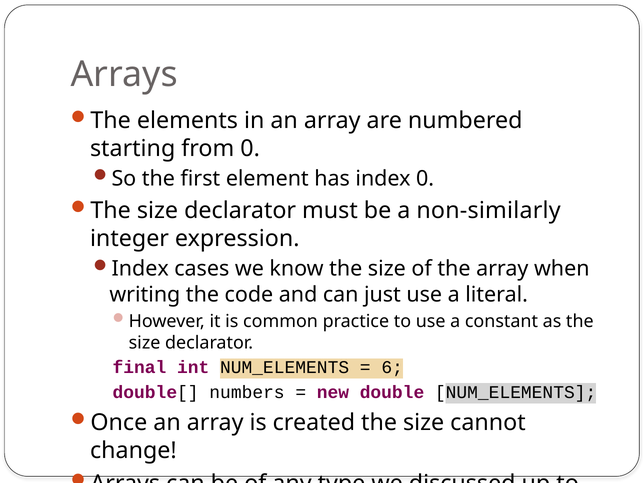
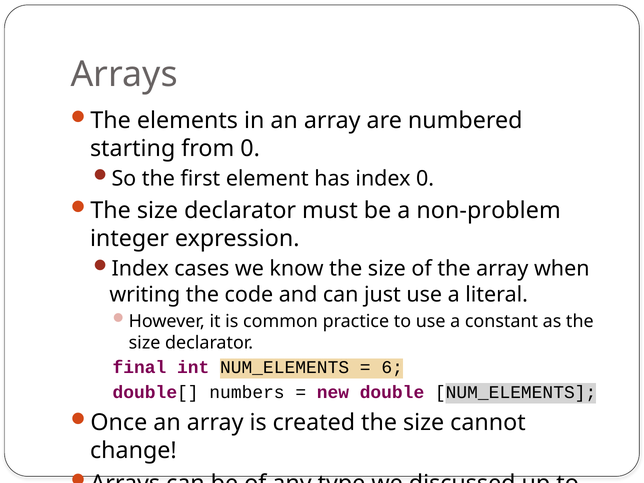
non-similarly: non-similarly -> non-problem (489, 211)
